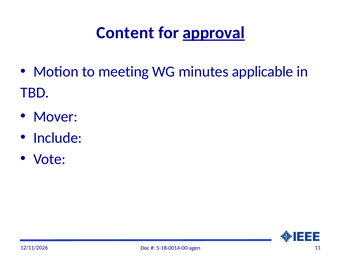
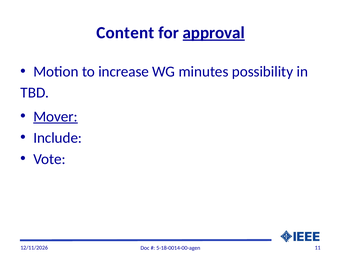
meeting: meeting -> increase (124, 72)
applicable: applicable -> possibility (263, 72)
Mover underline: none -> present (55, 116)
